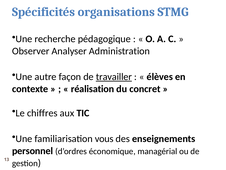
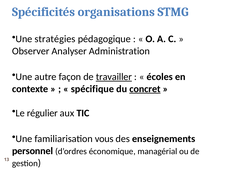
recherche: recherche -> stratégies (55, 39)
élèves: élèves -> écoles (160, 77)
réalisation: réalisation -> spécifique (92, 89)
concret underline: none -> present (145, 89)
chiffres: chiffres -> régulier (42, 113)
